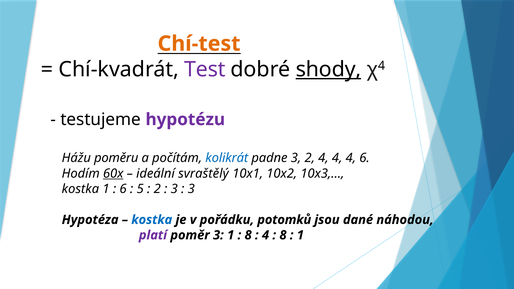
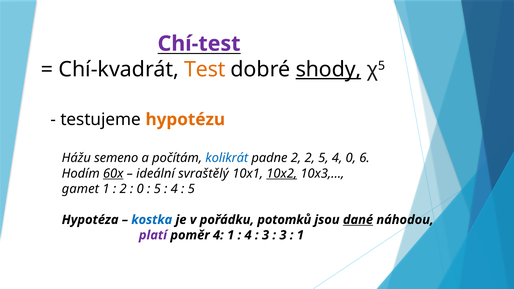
Chí-test colour: orange -> purple (199, 44)
Test colour: purple -> orange (205, 69)
4: 4 -> 5 (381, 66)
hypotézu colour: purple -> orange (185, 120)
poměru: poměru -> semeno (116, 158)
padne 3: 3 -> 2 (296, 158)
2 4: 4 -> 5 (323, 158)
4: 4 -> 0 (351, 158)
10x2 underline: none -> present (282, 174)
kostka: kostka -> gamet (80, 189)
6: 6 -> 2 (123, 189)
5: 5 -> 0 (140, 189)
2: 2 -> 5 (157, 189)
3: 3 -> 4 (174, 189)
3: 3 -> 5 (191, 189)
dané underline: none -> present (358, 220)
poměr 3: 3 -> 4 (218, 235)
8: 8 -> 4 (248, 235)
4: 4 -> 3 (266, 235)
8: 8 -> 3 (283, 235)
